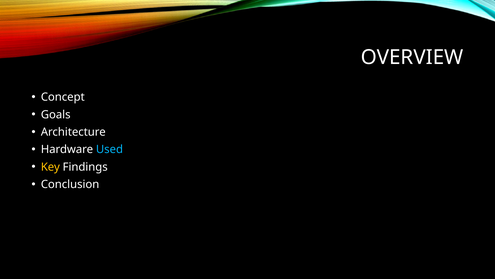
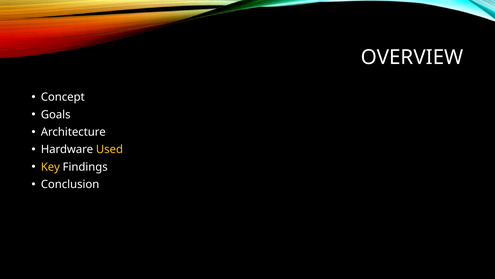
Used colour: light blue -> yellow (109, 149)
